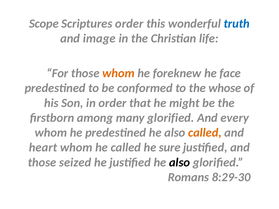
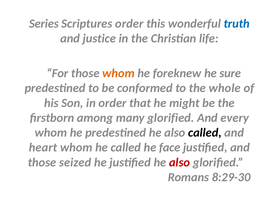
Scope: Scope -> Series (44, 24)
image: image -> justice (99, 39)
face: face -> sure (230, 73)
whose: whose -> whole (225, 88)
called colour: orange -> black (205, 133)
sure: sure -> face (170, 148)
also colour: black -> red (180, 163)
